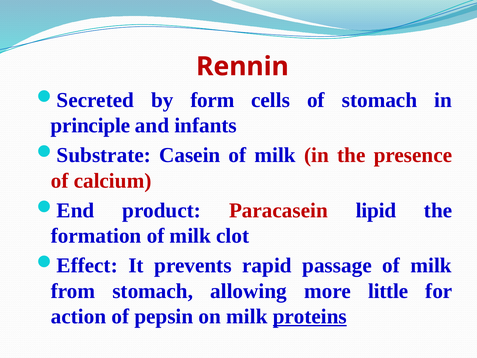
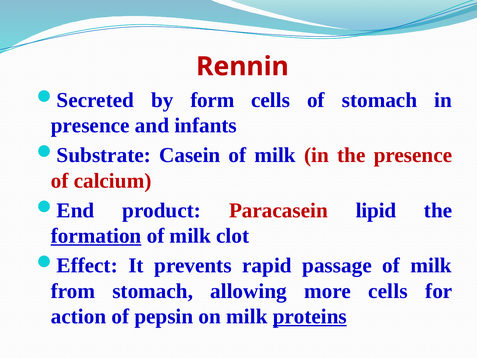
principle: principle -> presence (90, 126)
formation underline: none -> present (96, 236)
more little: little -> cells (388, 291)
